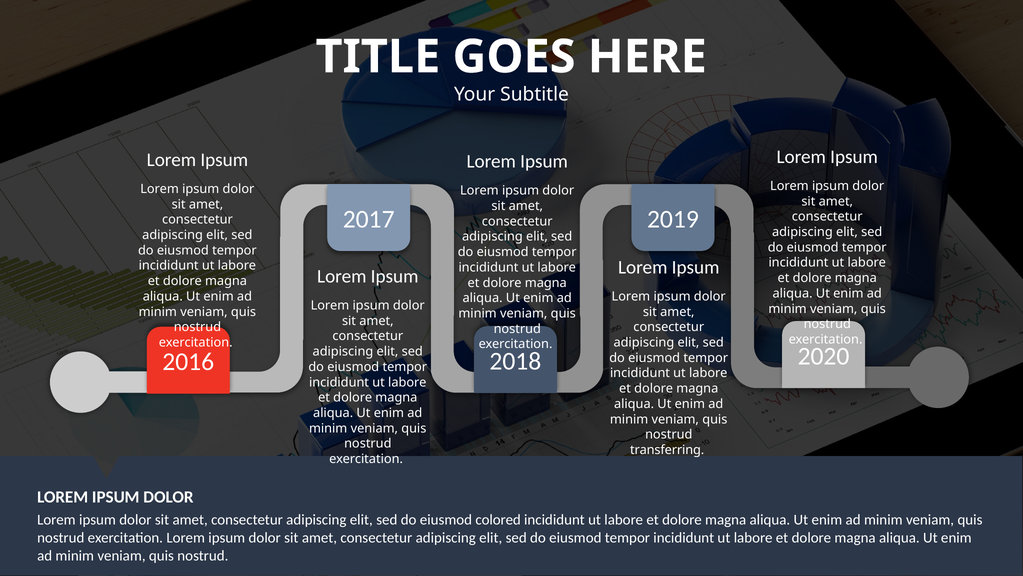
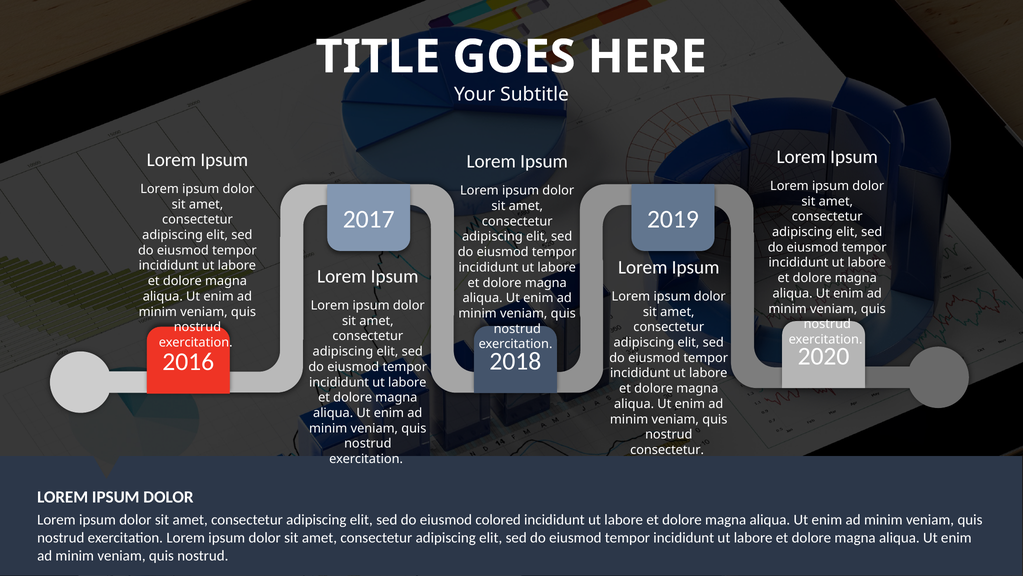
transferring: transferring -> consectetur (667, 450)
